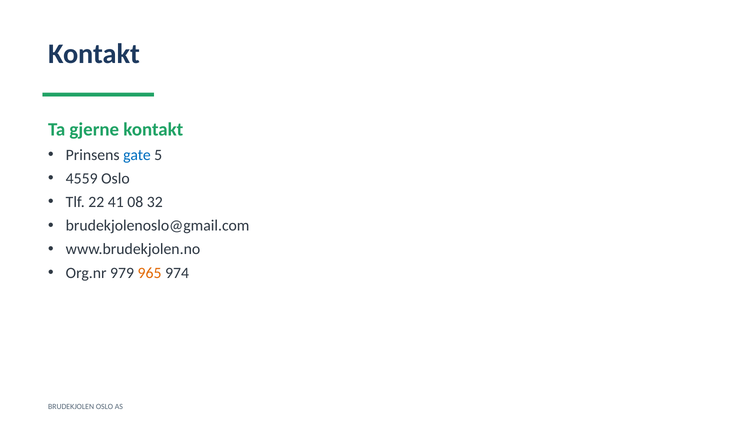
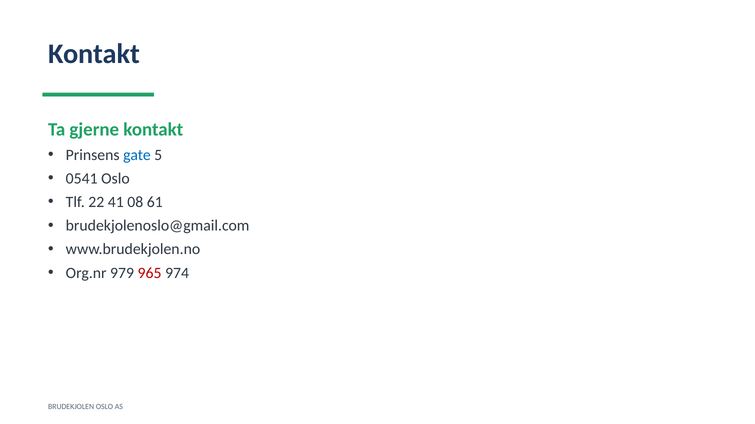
4559: 4559 -> 0541 (82, 179)
32: 32 -> 61 (155, 202)
965 colour: orange -> red (150, 273)
